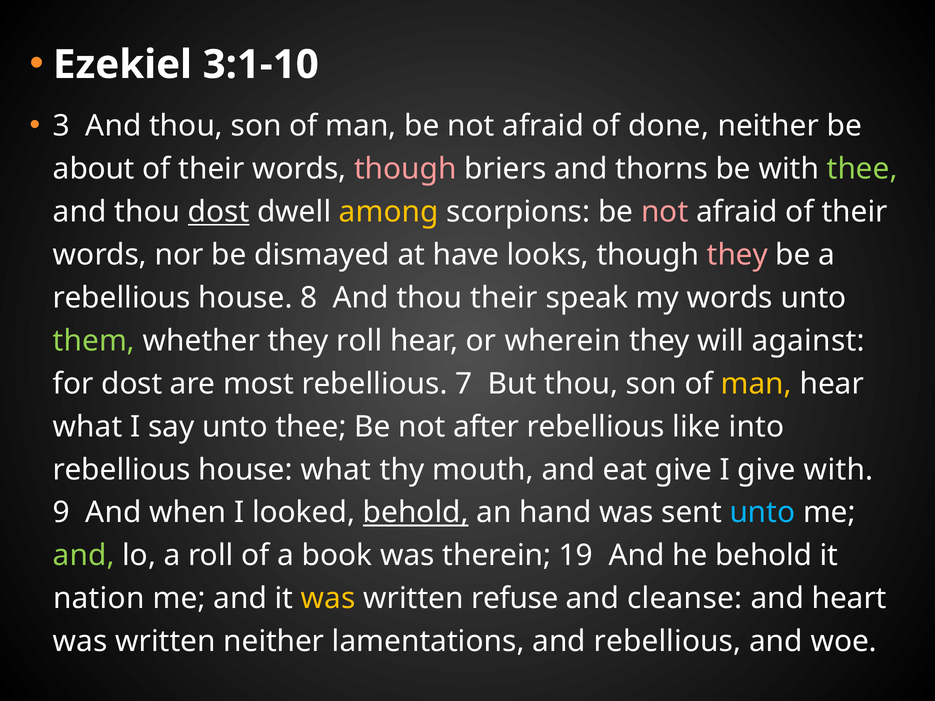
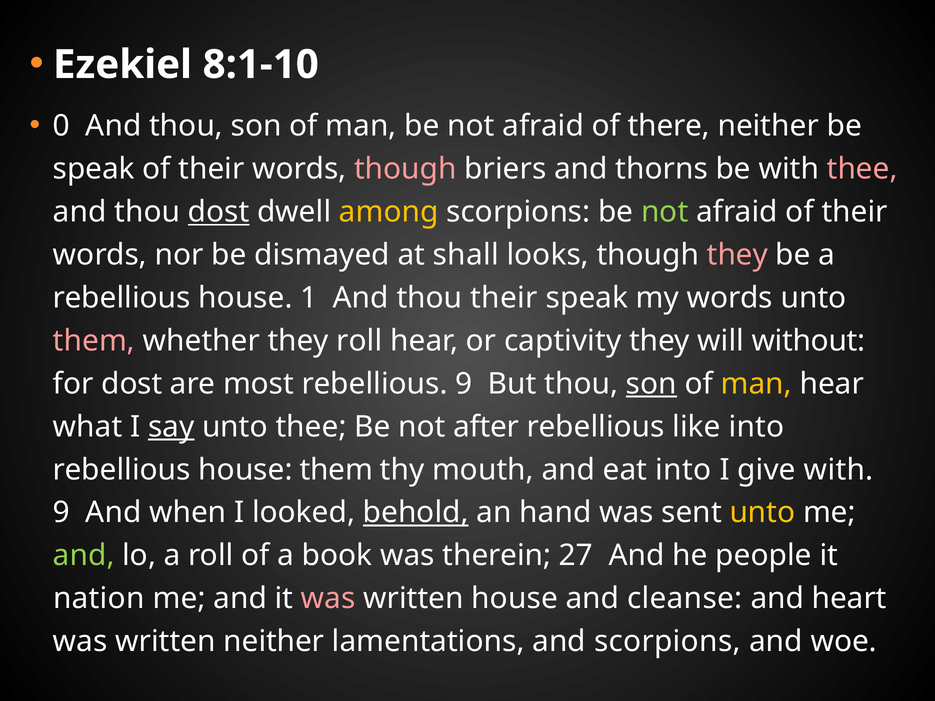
3:1-10: 3:1-10 -> 8:1-10 (261, 65)
3: 3 -> 0 (62, 126)
done: done -> there (669, 126)
about: about -> speak (94, 169)
thee colour: light green -> pink (862, 169)
not colour: pink -> light green (665, 212)
have: have -> shall (466, 255)
8: 8 -> 1 (309, 298)
them colour: light green -> pink (94, 341)
wherein: wherein -> captivity (563, 341)
against: against -> without (809, 341)
rebellious 7: 7 -> 9 (464, 384)
son underline: none -> present (651, 384)
say underline: none -> present (171, 427)
house what: what -> them (336, 470)
eat give: give -> into (683, 470)
unto colour: light blue -> yellow (762, 513)
19: 19 -> 27 (576, 556)
he behold: behold -> people (764, 556)
was colour: yellow -> pink (328, 599)
written refuse: refuse -> house (515, 599)
and rebellious: rebellious -> scorpions (667, 642)
